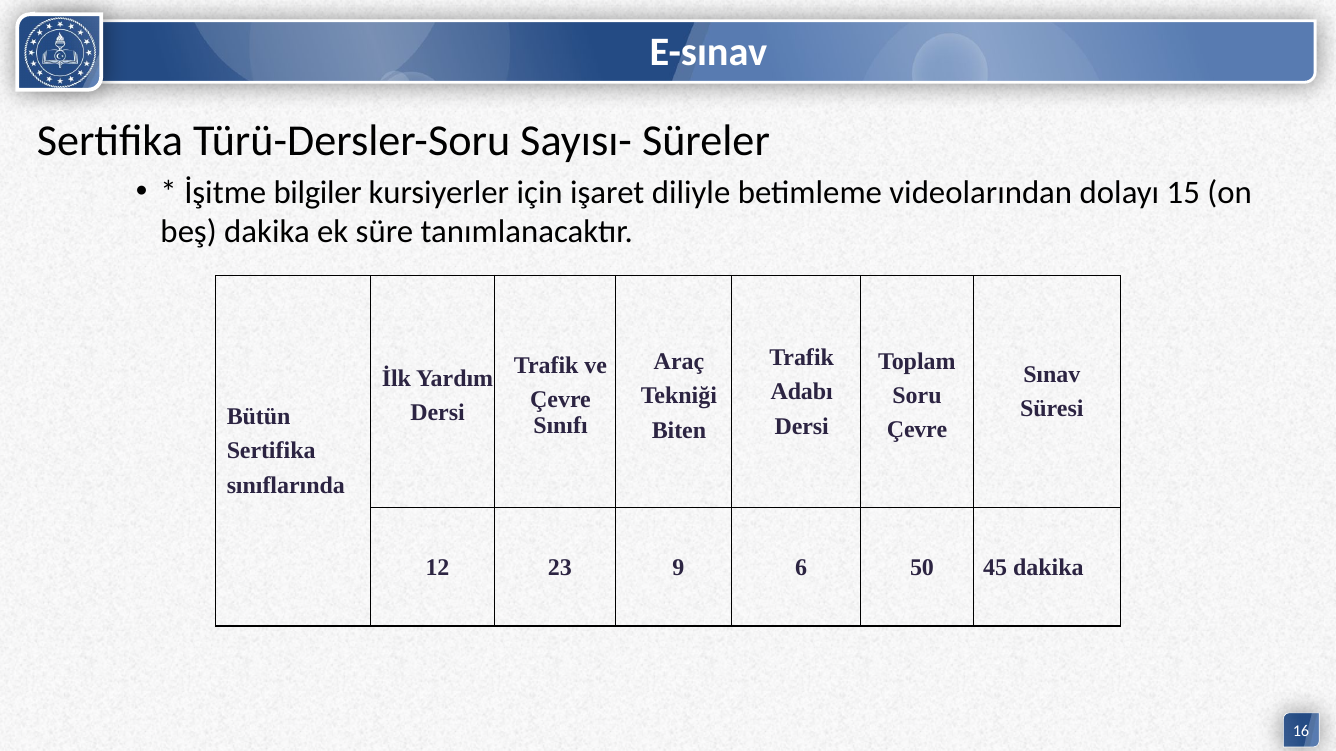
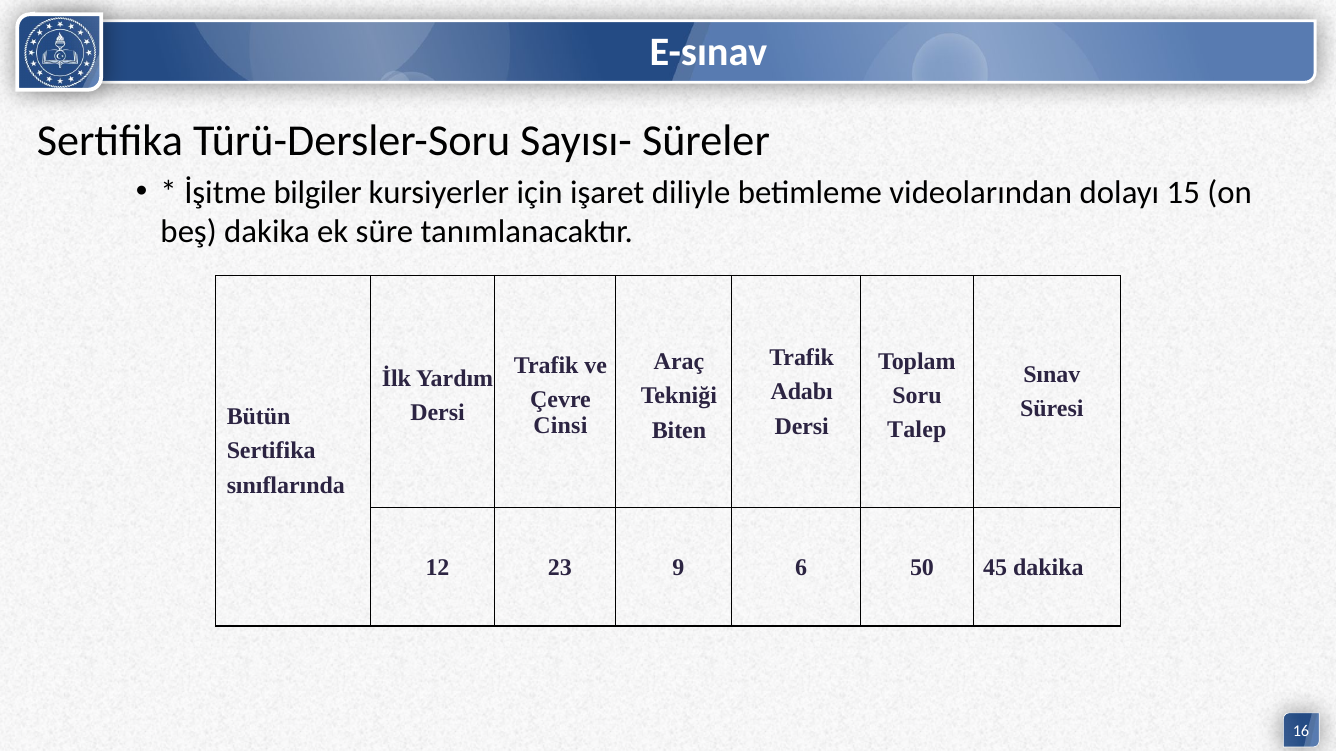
Sınıfı: Sınıfı -> Cinsi (560, 426)
Çevre: Çevre -> Talep (917, 430)
